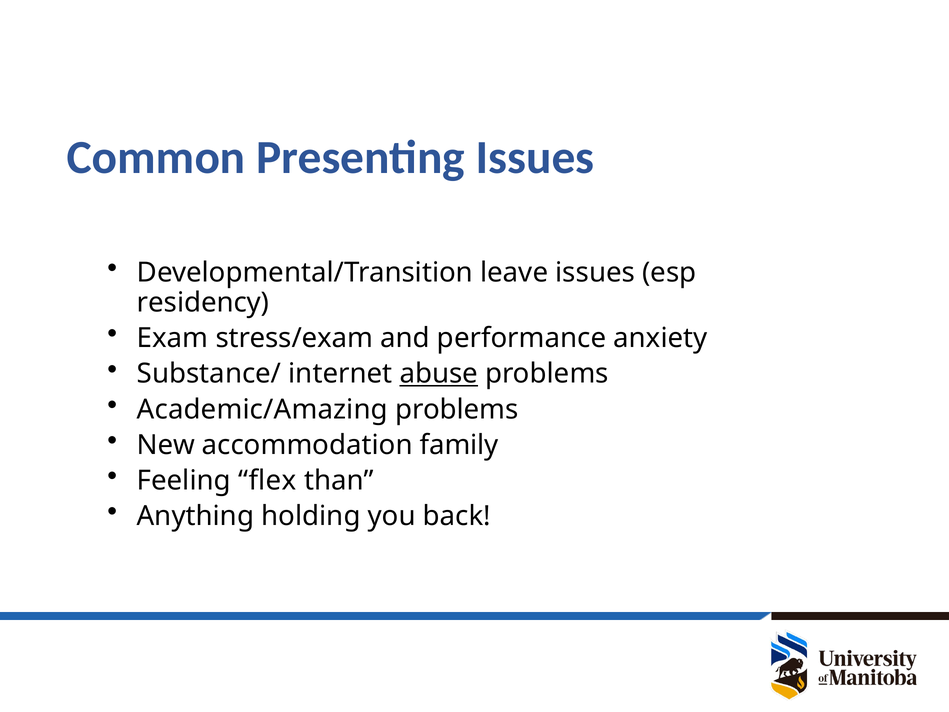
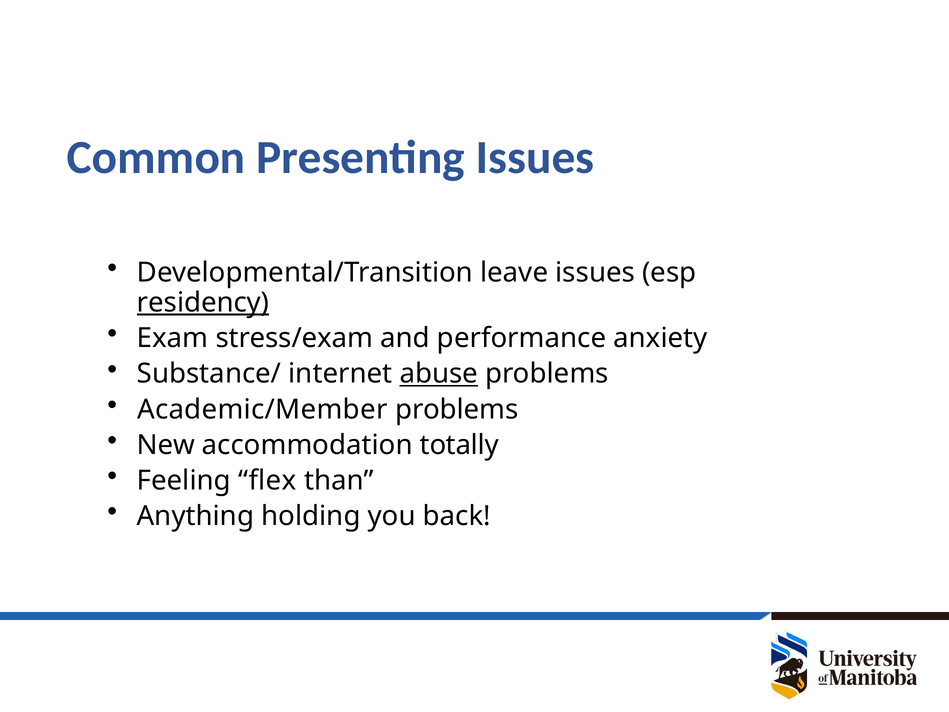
residency underline: none -> present (203, 303)
Academic/Amazing: Academic/Amazing -> Academic/Member (262, 409)
family: family -> totally (459, 445)
